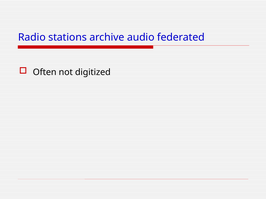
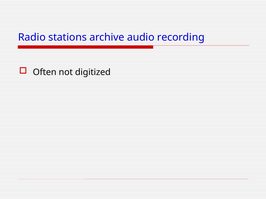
federated: federated -> recording (181, 37)
